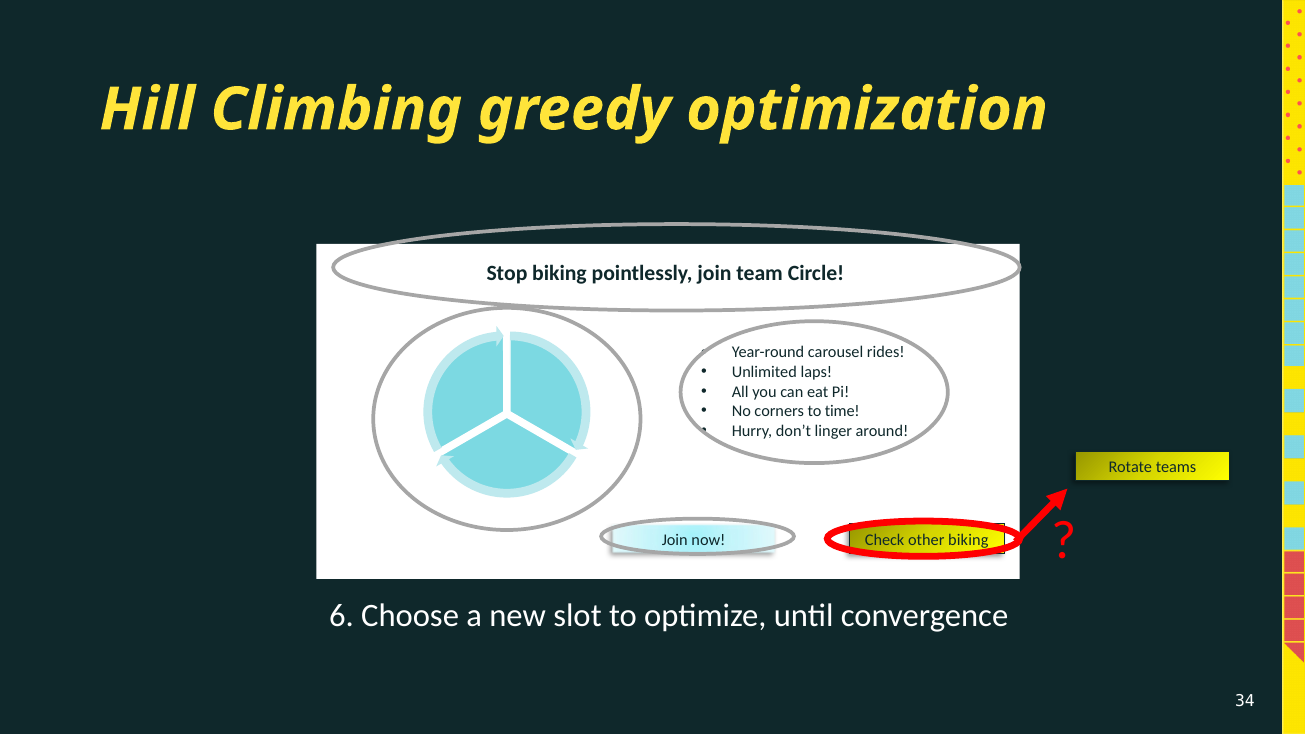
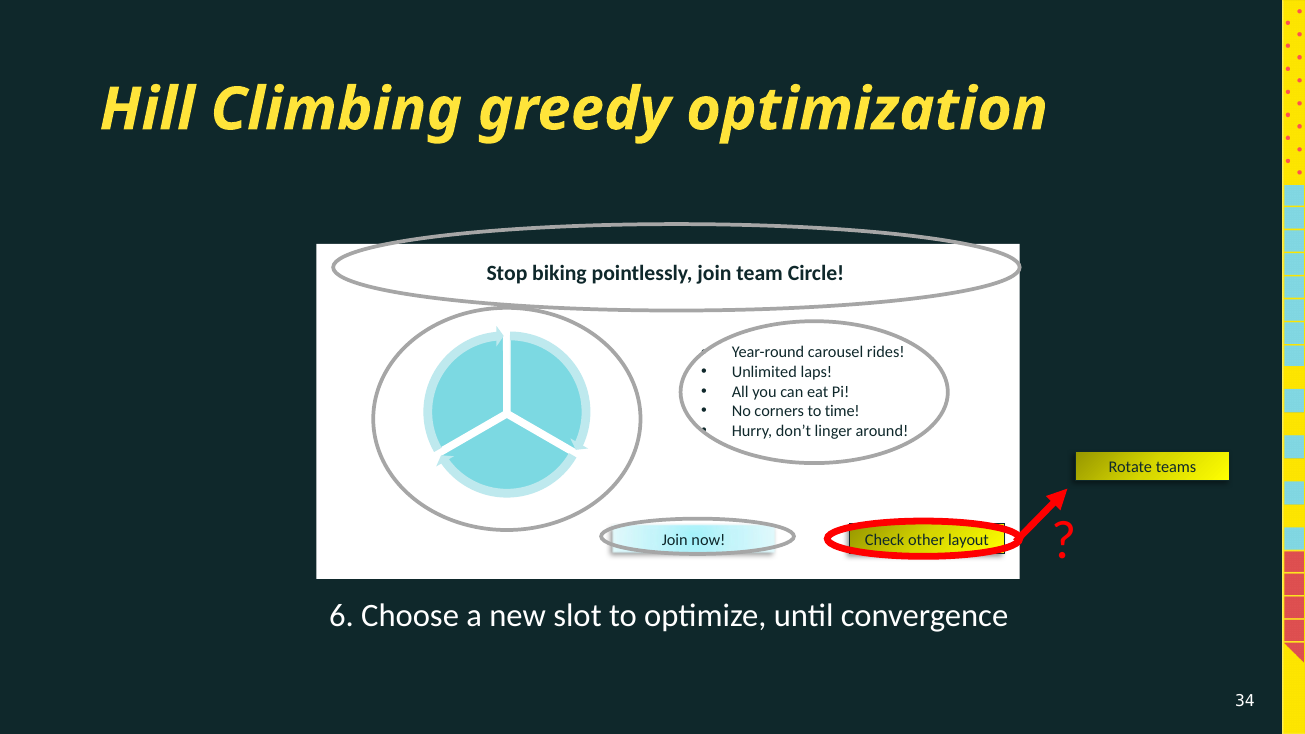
other biking: biking -> layout (968, 540)
